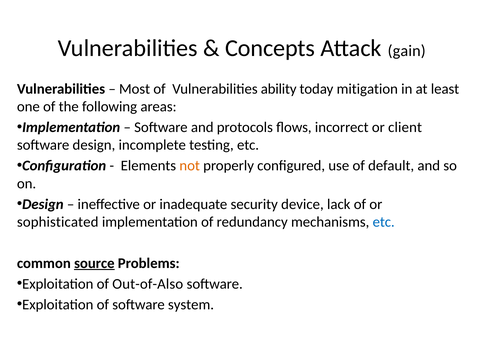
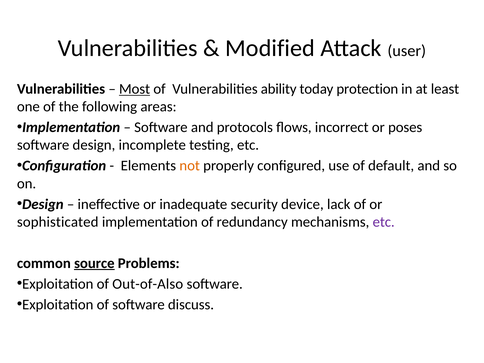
Concepts: Concepts -> Modified (270, 48)
gain: gain -> user (407, 51)
Most underline: none -> present (135, 89)
mitigation: mitigation -> protection (367, 89)
client: client -> poses (405, 127)
etc colour: blue -> purple (384, 222)
system: system -> discuss (191, 305)
